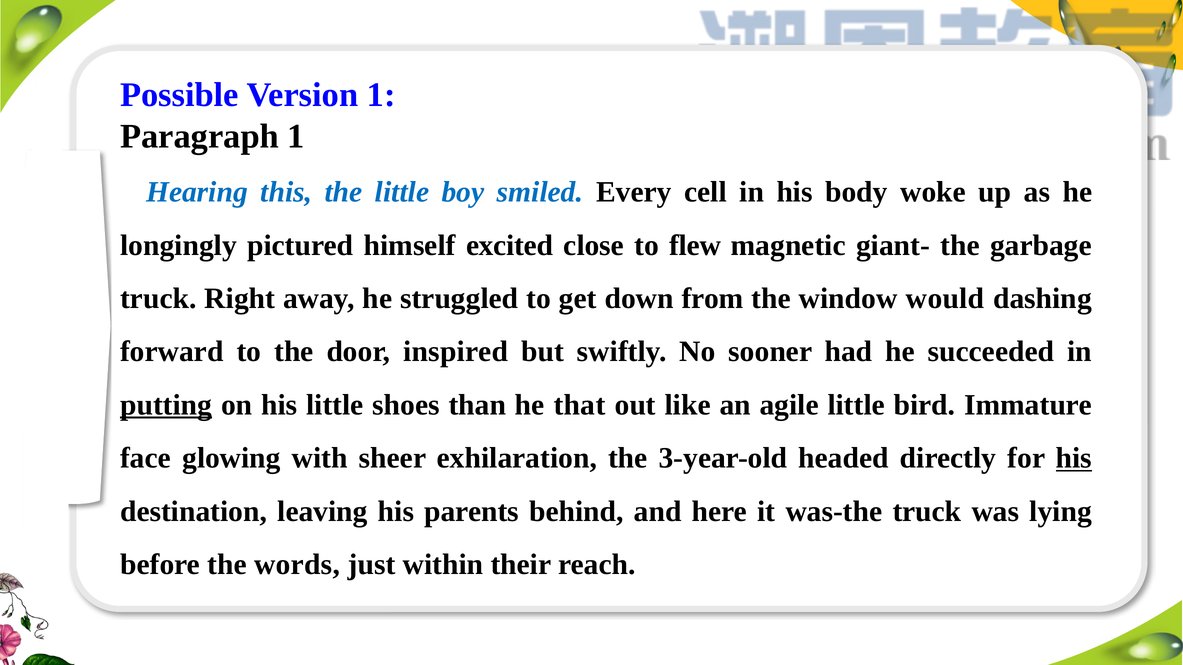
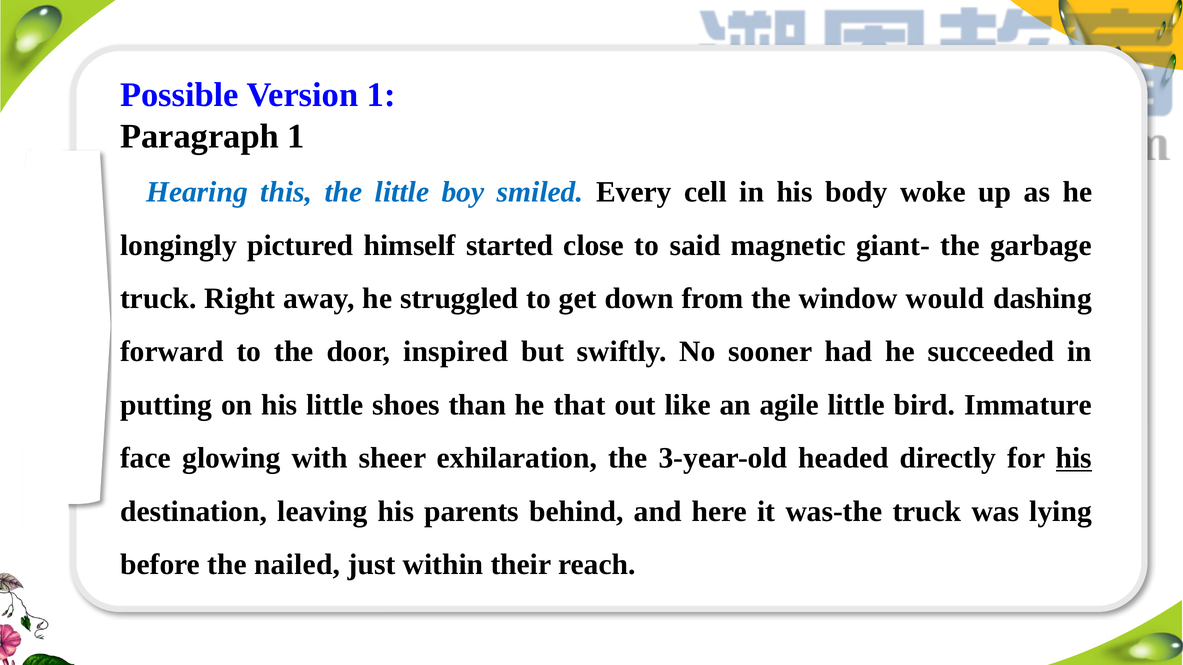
excited: excited -> started (510, 245)
flew: flew -> said (695, 245)
putting underline: present -> none (166, 405)
words: words -> nailed (297, 565)
